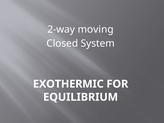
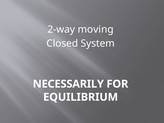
EXOTHERMIC: EXOTHERMIC -> NECESSARILY (68, 84)
